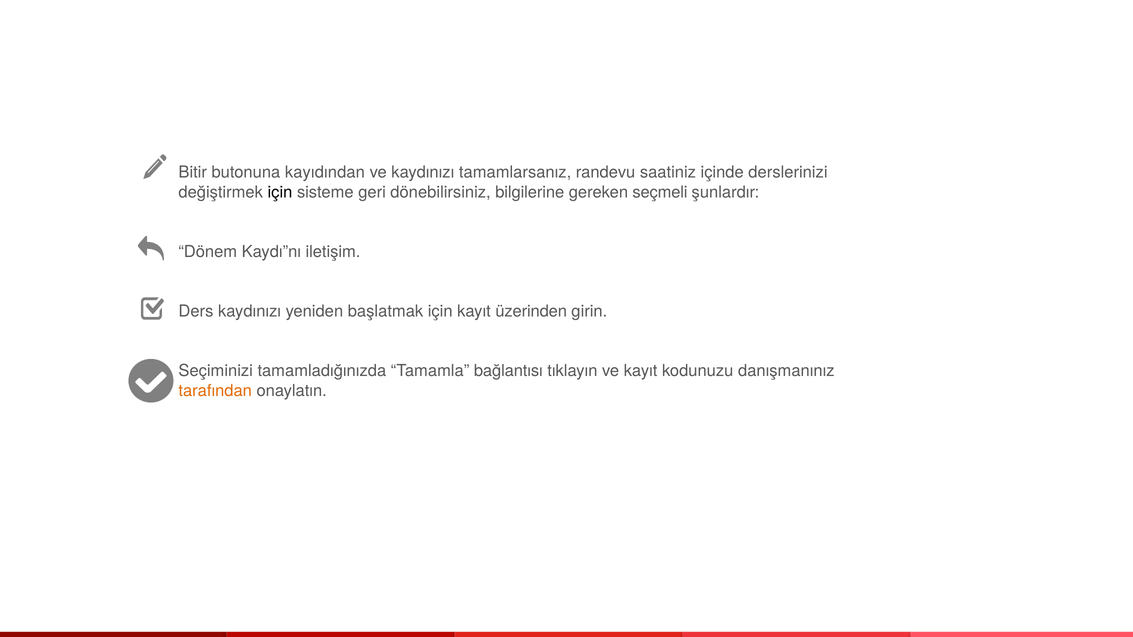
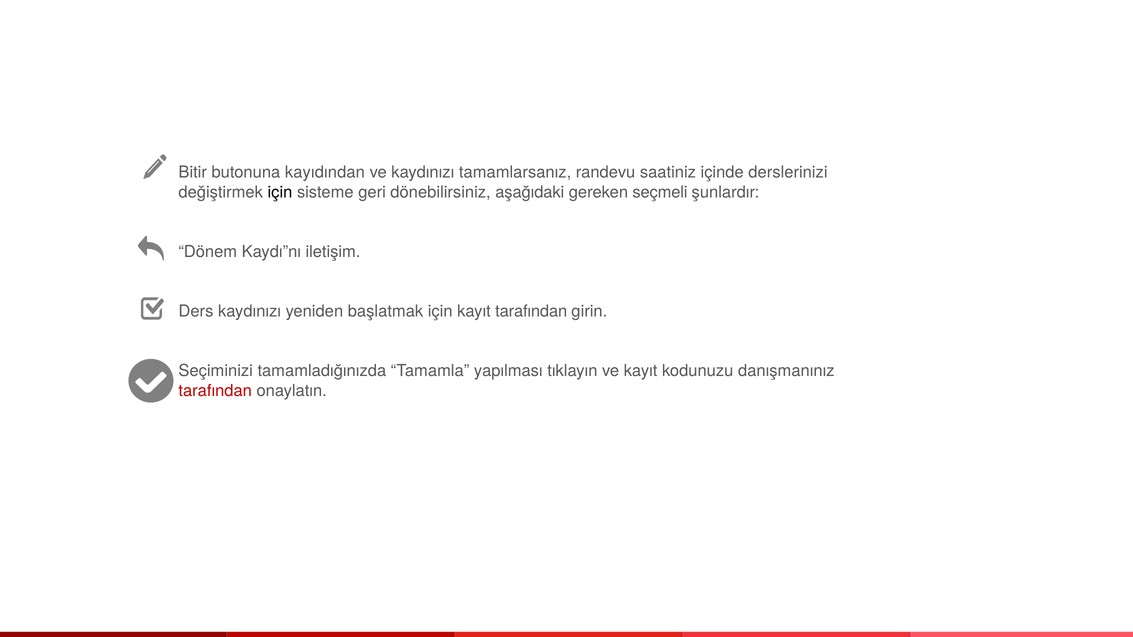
bilgilerine: bilgilerine -> aşağıdaki (530, 192)
kayıt üzerinden: üzerinden -> tarafından (531, 311)
bağlantısı: bağlantısı -> yapılması (508, 371)
tarafından colour: orange -> red (215, 391)
